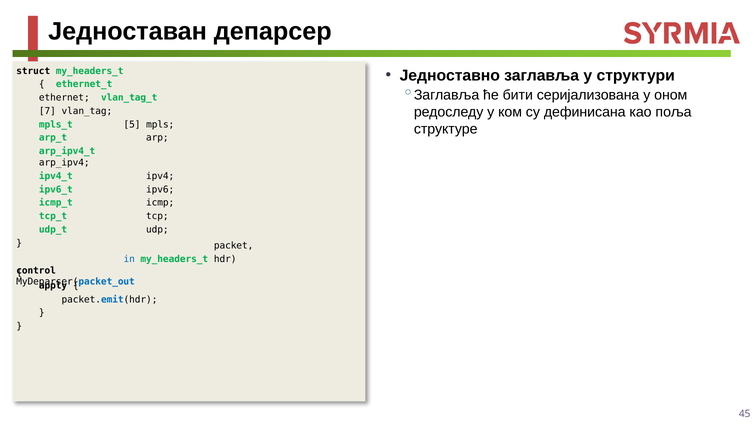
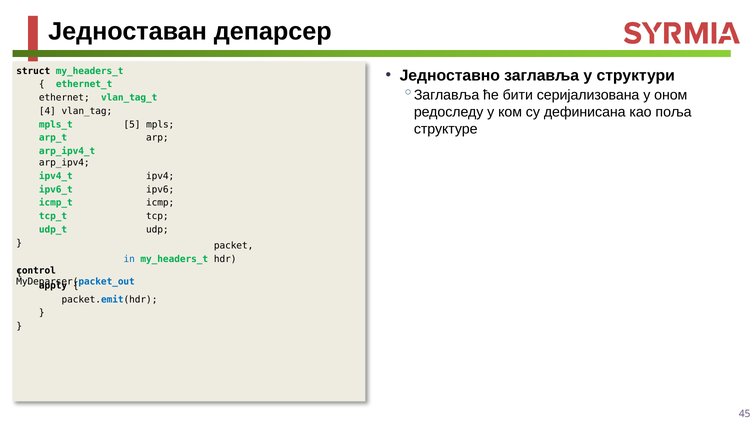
7: 7 -> 4 (47, 111)
